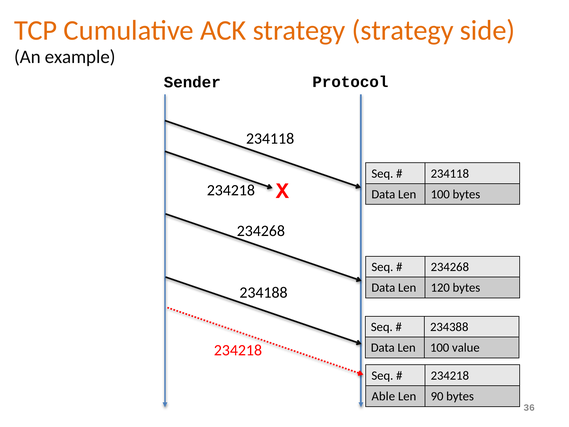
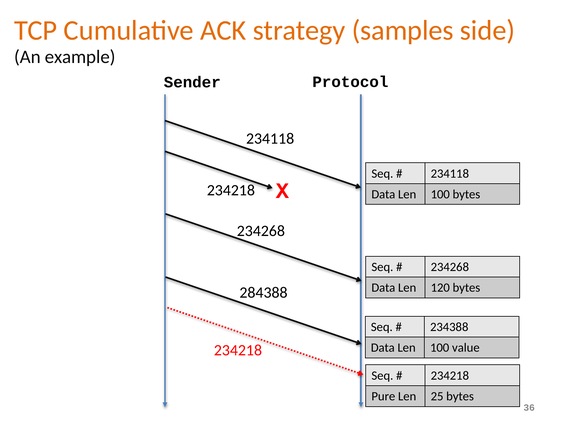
strategy strategy: strategy -> samples (403, 30)
234188: 234188 -> 284388 (263, 293)
Able: Able -> Pure (383, 396)
90: 90 -> 25 (437, 396)
